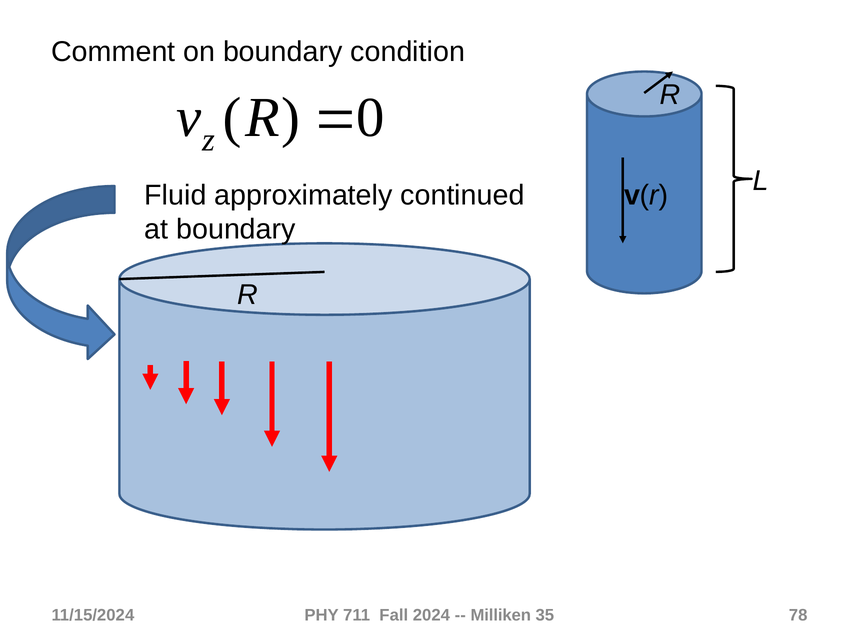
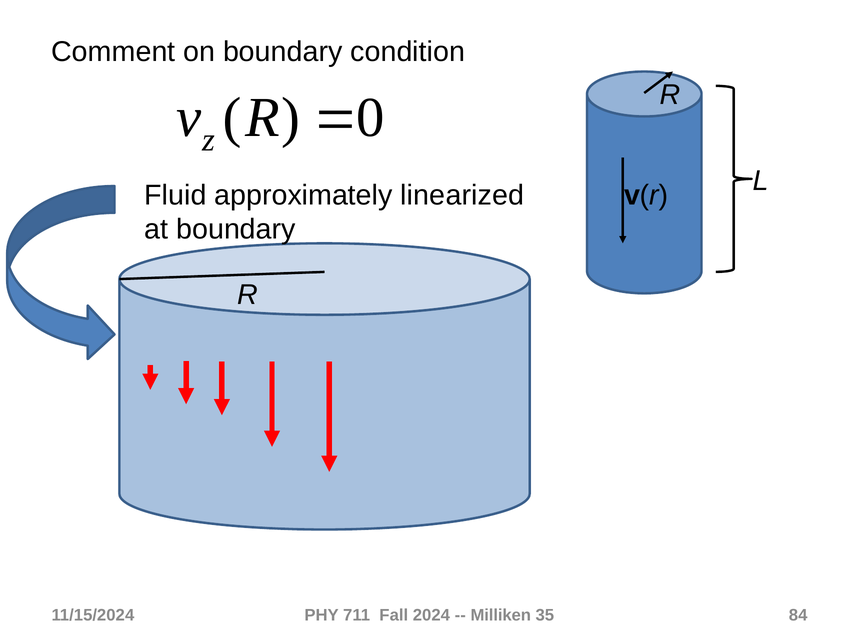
continued: continued -> linearized (462, 195)
78: 78 -> 84 (798, 615)
